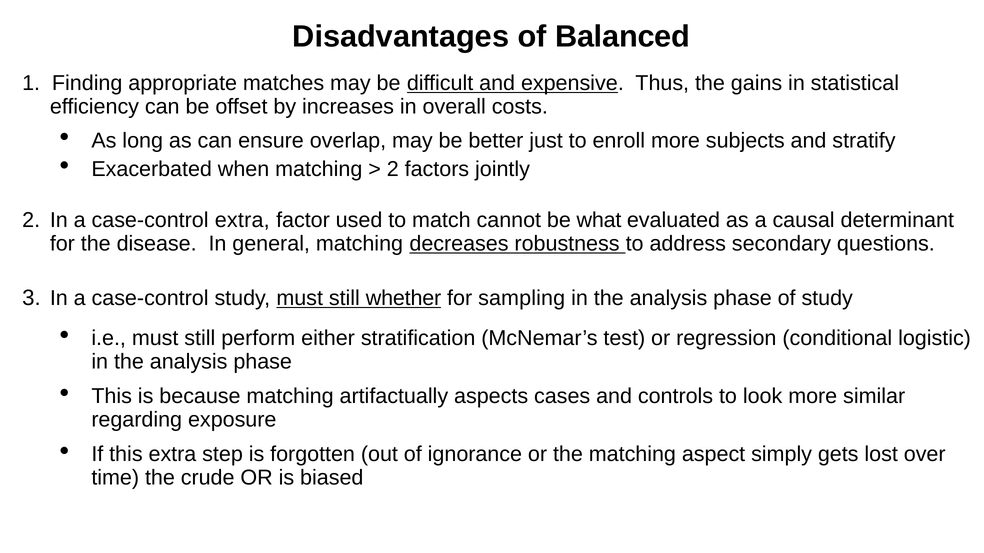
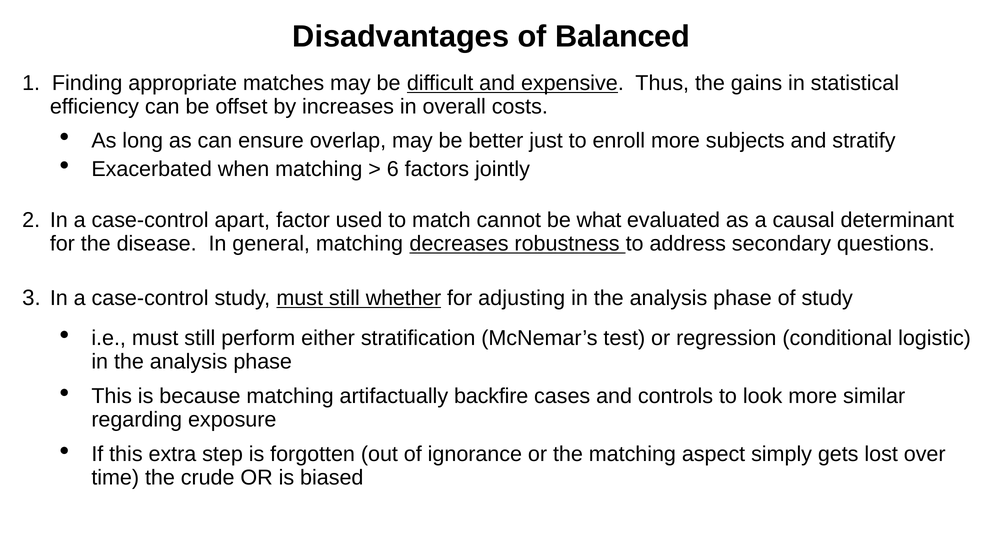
2: 2 -> 6 (393, 169)
case-control extra: extra -> apart (242, 221)
sampling: sampling -> adjusting (522, 298)
aspects: aspects -> backfire (491, 397)
